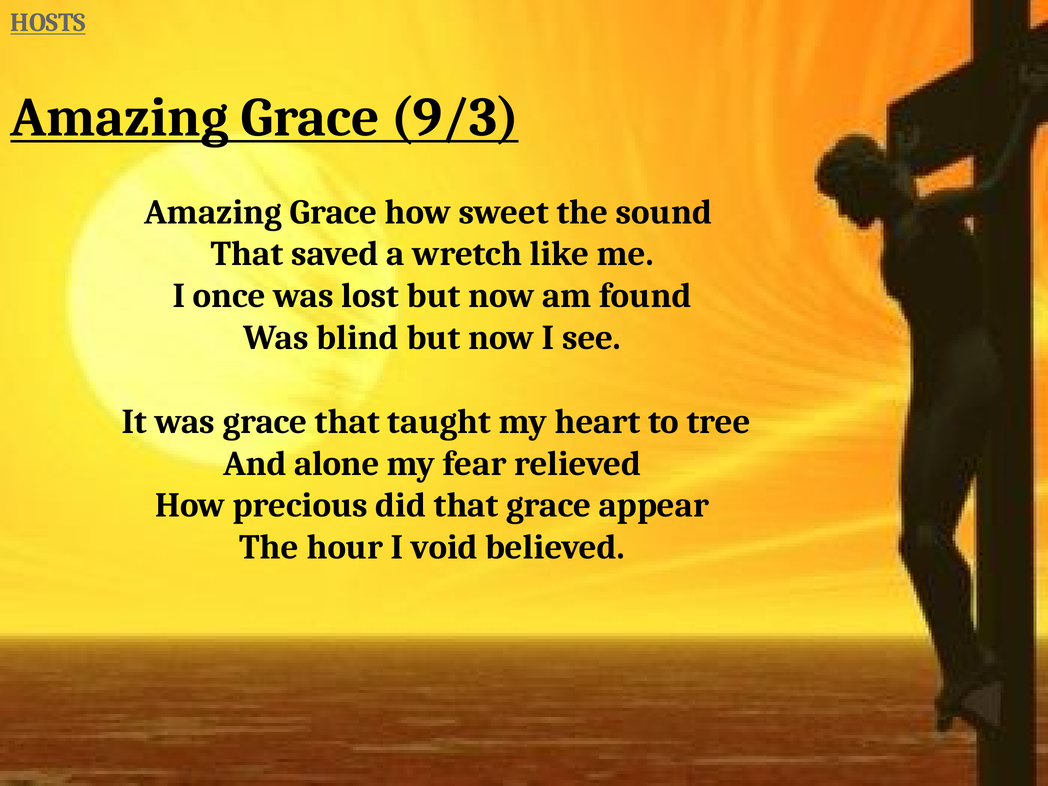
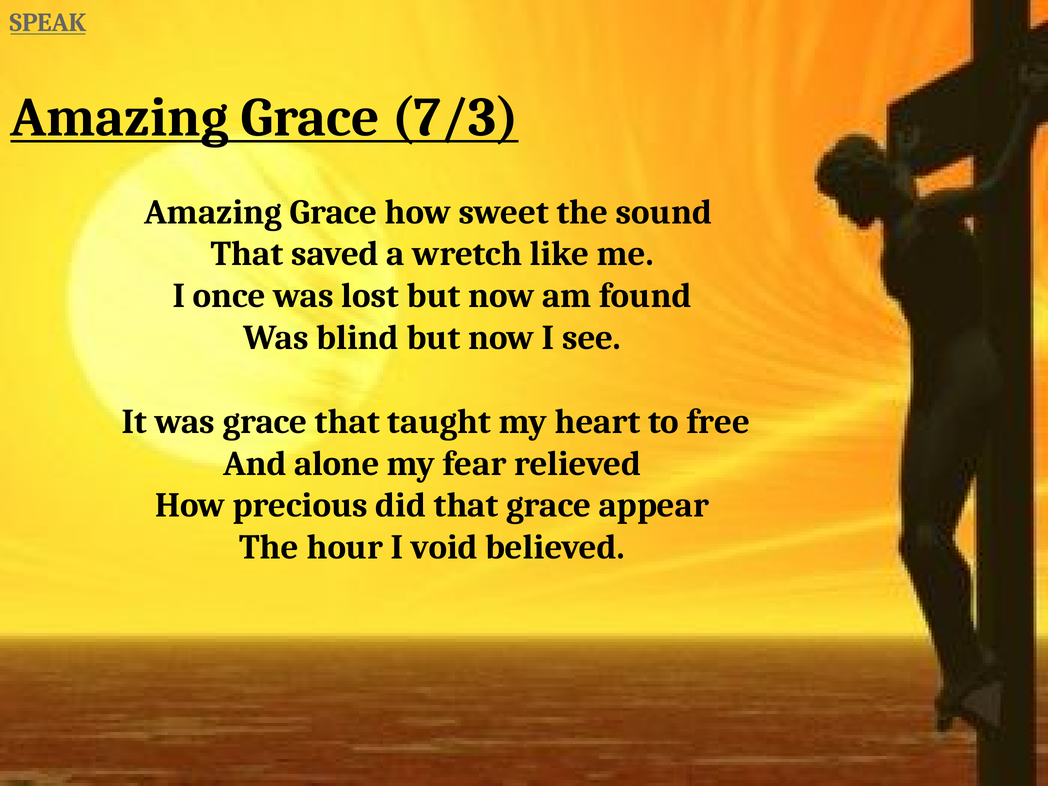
HOSTS: HOSTS -> SPEAK (48, 23)
9/3: 9/3 -> 7/3 (455, 117)
tree: tree -> free (718, 422)
